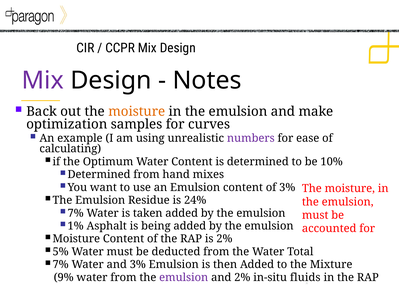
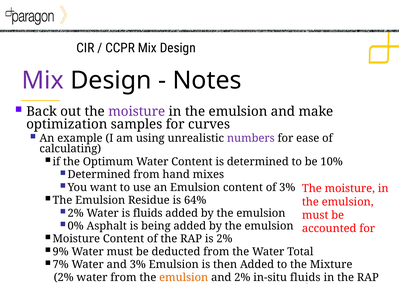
moisture colour: orange -> purple (137, 112)
24%: 24% -> 64% (195, 200)
7%: 7% -> 2% (76, 213)
is taken: taken -> fluids (148, 213)
1%: 1% -> 0% (76, 226)
5%: 5% -> 9% (61, 252)
9%: 9% -> 2% (64, 278)
emulsion colour: purple -> orange (184, 278)
